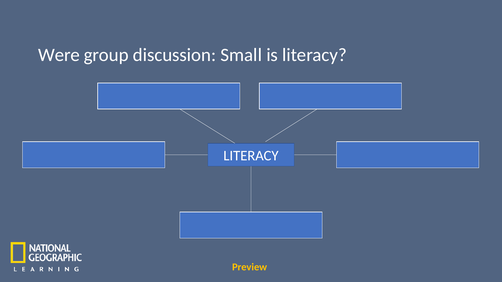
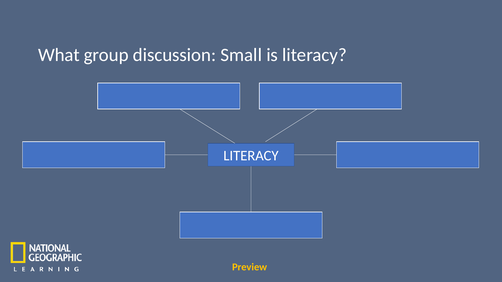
Were: Were -> What (59, 55)
